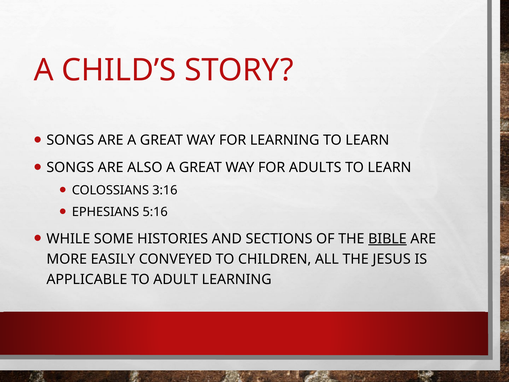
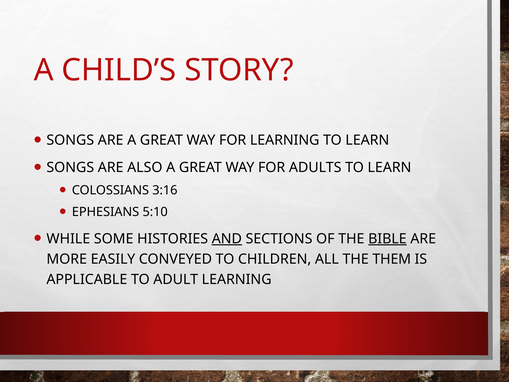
5:16: 5:16 -> 5:10 (155, 212)
AND underline: none -> present (227, 239)
JESUS: JESUS -> THEM (392, 259)
